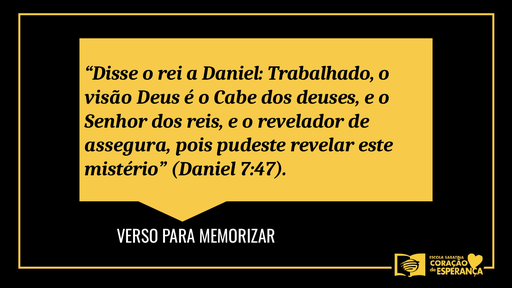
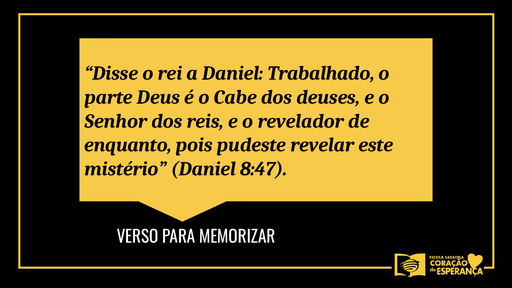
visão: visão -> parte (109, 97)
assegura: assegura -> enquanto (128, 145)
7:47: 7:47 -> 8:47 (264, 169)
